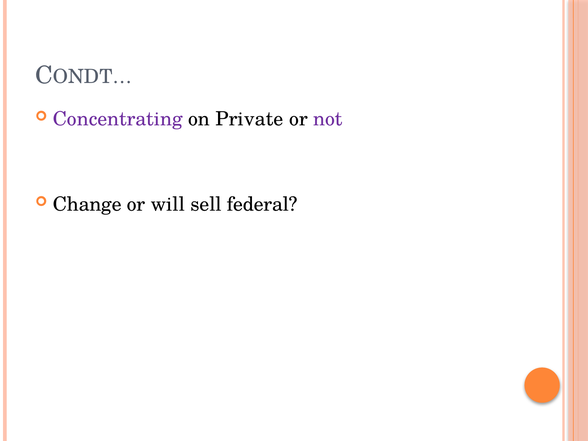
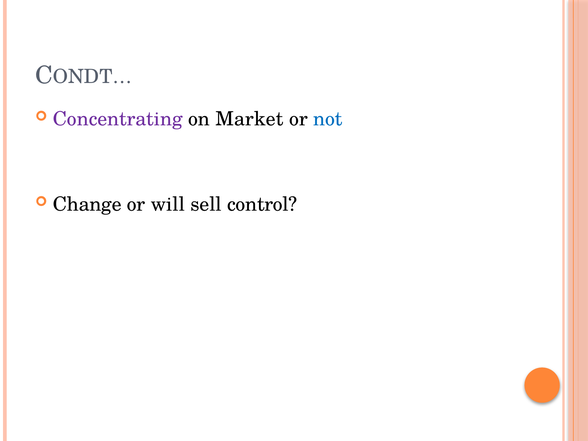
Private: Private -> Market (249, 119)
not colour: purple -> blue (328, 119)
federal: federal -> control (262, 204)
